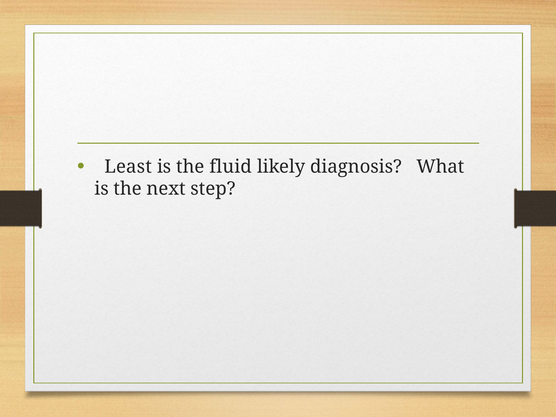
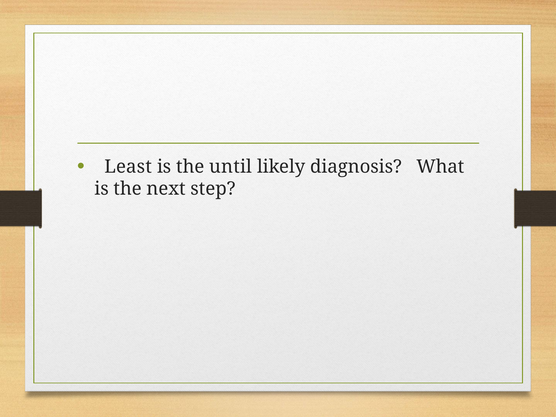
fluid: fluid -> until (231, 167)
